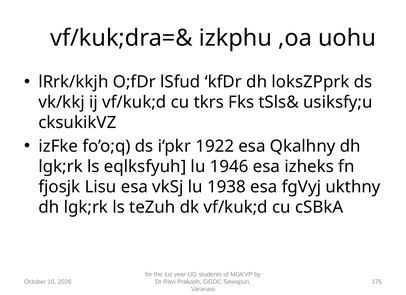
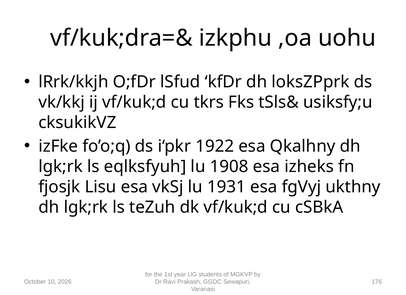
1946: 1946 -> 1908 (229, 167)
1938: 1938 -> 1931 (227, 187)
